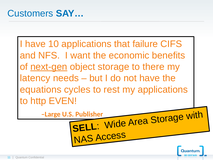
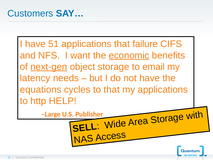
10: 10 -> 51 (54, 44)
economic underline: none -> present (129, 55)
there: there -> email (154, 67)
to rest: rest -> that (112, 89)
EVEN: EVEN -> HELP (63, 101)
